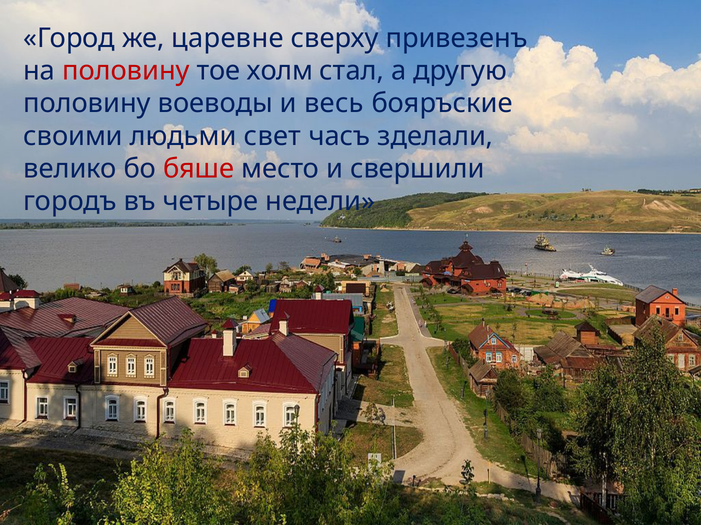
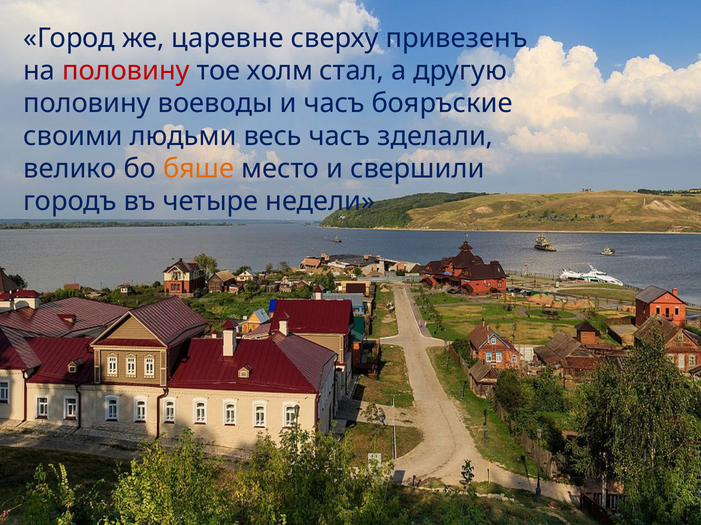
и весь: весь -> часъ (334, 104)
свет: свет -> весь (273, 136)
бяше colour: red -> orange (199, 169)
